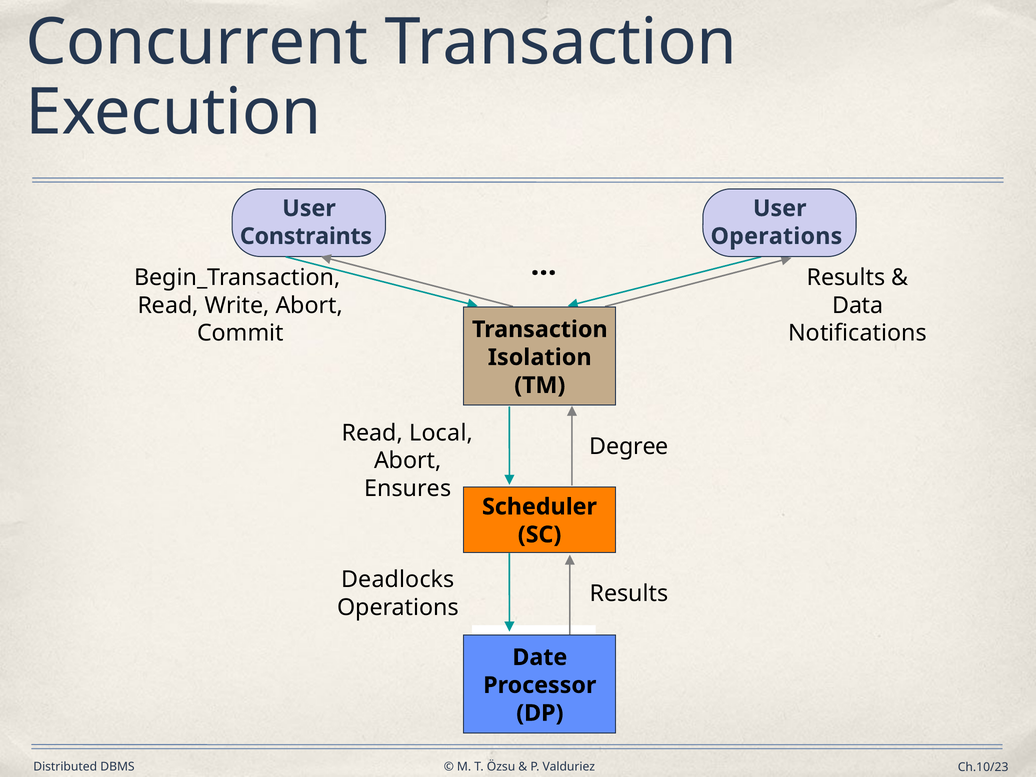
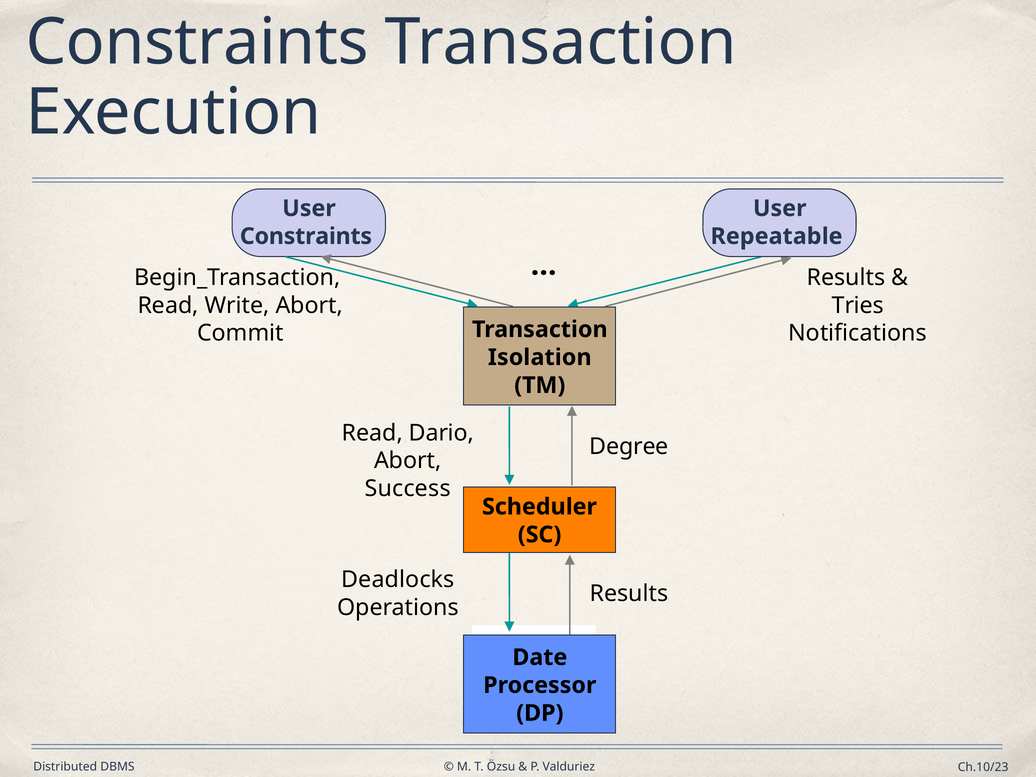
Concurrent: Concurrent -> Constraints (197, 42)
Operations: Operations -> Repeatable (777, 236)
Data: Data -> Tries (858, 305)
Local: Local -> Dario (441, 433)
Ensures: Ensures -> Success (408, 489)
